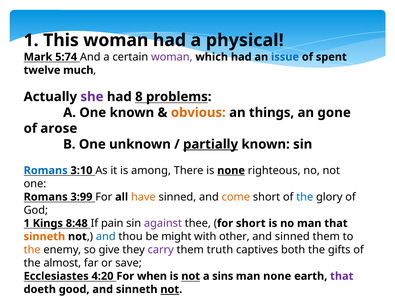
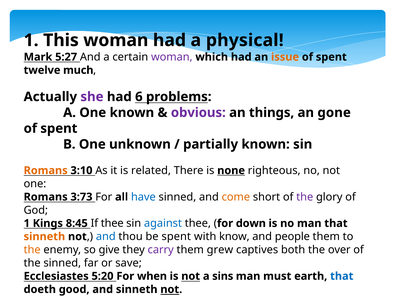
5:74: 5:74 -> 5:27 (66, 57)
issue colour: blue -> orange (285, 57)
8: 8 -> 6 (139, 97)
obvious colour: orange -> purple (198, 112)
arose: arose -> spent (59, 128)
partially underline: present -> none (211, 144)
Romans colour: blue -> orange (46, 170)
among: among -> related (151, 170)
3:99: 3:99 -> 3:73 (81, 196)
have colour: orange -> blue (143, 196)
the colour: blue -> purple (305, 196)
8:48: 8:48 -> 8:45 (77, 223)
If pain: pain -> thee (112, 223)
against colour: purple -> blue (163, 223)
for short: short -> down (251, 223)
be might: might -> spent (176, 236)
other: other -> know (234, 236)
and sinned: sinned -> people (292, 236)
truth: truth -> grew (220, 249)
gifts: gifts -> over (339, 249)
the almost: almost -> sinned (62, 262)
4:20: 4:20 -> 5:20 (103, 275)
man none: none -> must (277, 275)
that colour: purple -> blue (342, 275)
